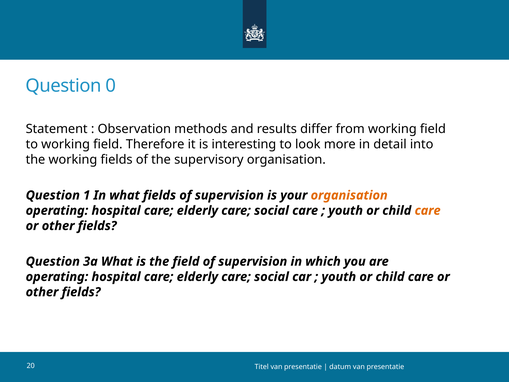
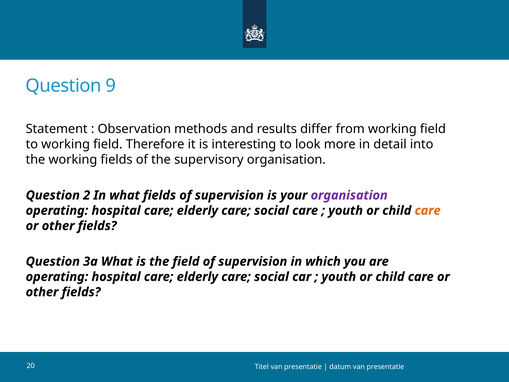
0: 0 -> 9 (111, 86)
1: 1 -> 2 (87, 195)
organisation colour: orange -> purple (349, 195)
